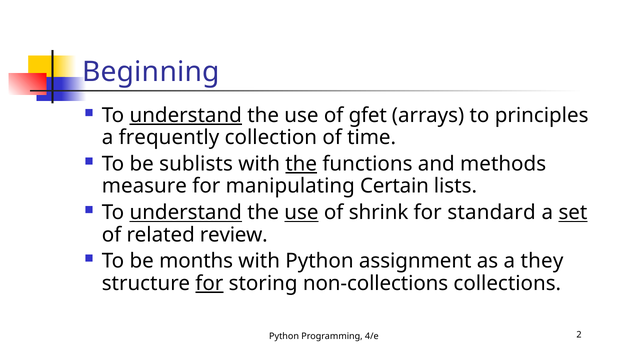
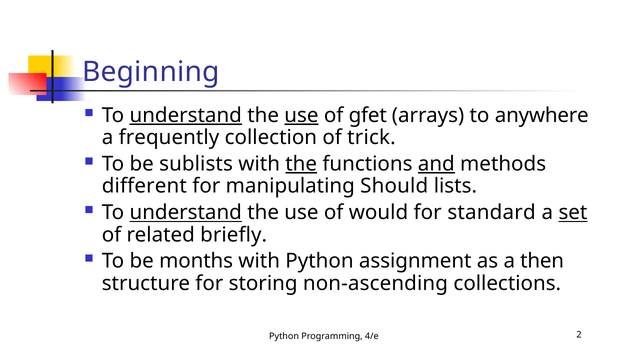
use underline: none -> present (301, 115)
principles: principles -> anywhere (542, 115)
time: time -> trick (372, 138)
and underline: none -> present (436, 164)
measure: measure -> different (144, 186)
Certain: Certain -> Should (394, 186)
use underline: present -> none (301, 213)
shrink: shrink -> would (379, 213)
review: review -> briefly (234, 235)
they: they -> then (542, 261)
for underline: present -> none (209, 283)
non-collections: non-collections -> non-ascending (375, 283)
